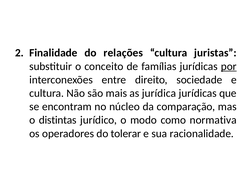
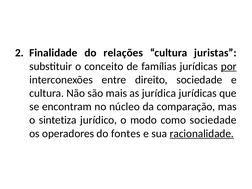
distintas: distintas -> sintetiza (58, 120)
como normativa: normativa -> sociedade (213, 120)
tolerar: tolerar -> fontes (126, 134)
racionalidade underline: none -> present (202, 134)
